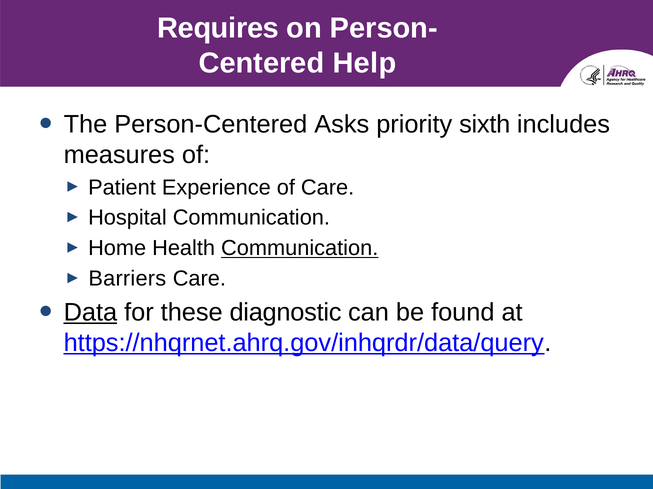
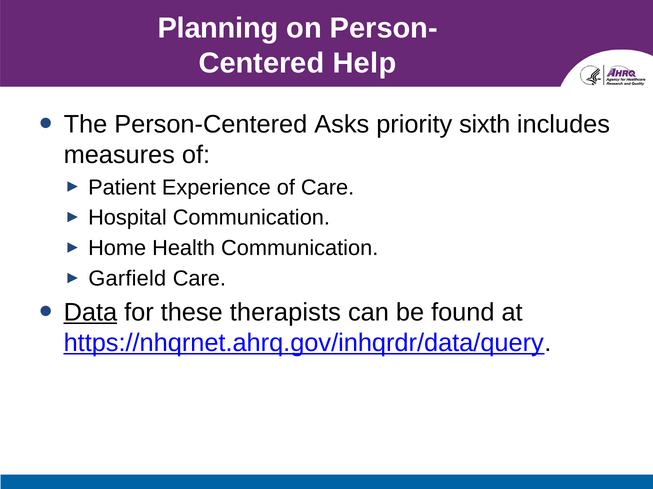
Requires: Requires -> Planning (218, 28)
Communication underline: present -> none (300, 249)
Barriers: Barriers -> Garfield (127, 279)
diagnostic: diagnostic -> therapists (285, 313)
